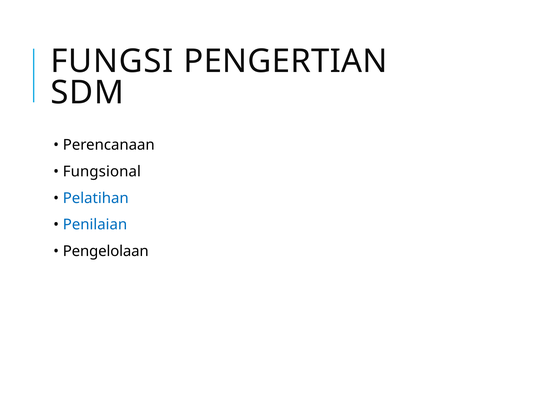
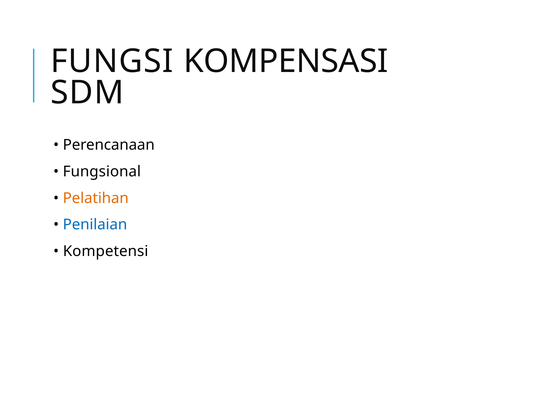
PENGERTIAN: PENGERTIAN -> KOMPENSASI (286, 61)
Pelatihan colour: blue -> orange (96, 198)
Pengelolaan: Pengelolaan -> Kompetensi (106, 252)
